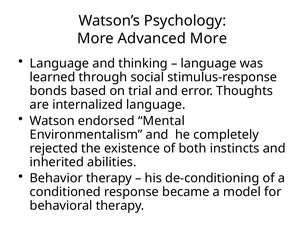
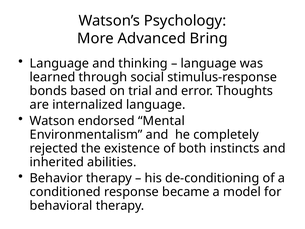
Advanced More: More -> Bring (209, 38)
